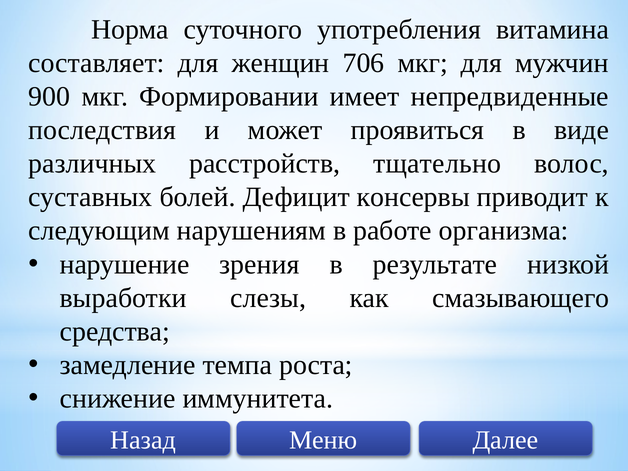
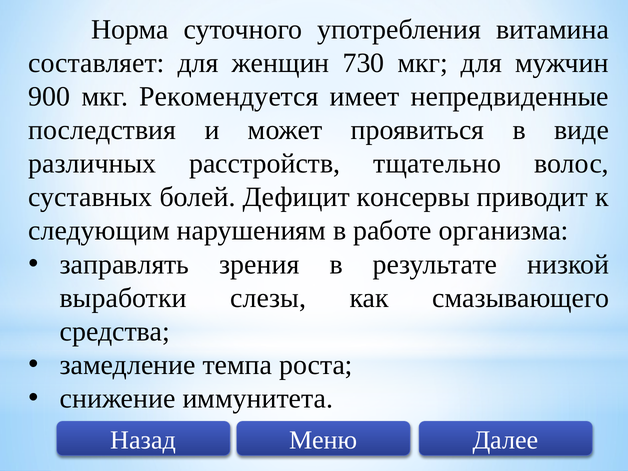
706: 706 -> 730 (363, 63)
Формировании: Формировании -> Рекомендуется (229, 97)
нарушение: нарушение -> заправлять (125, 264)
